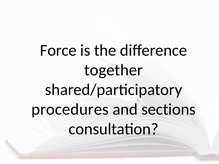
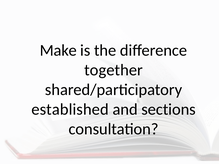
Force: Force -> Make (58, 50)
procedures: procedures -> established (70, 110)
